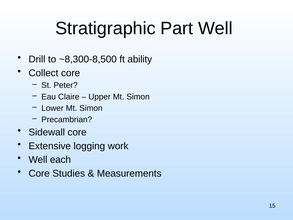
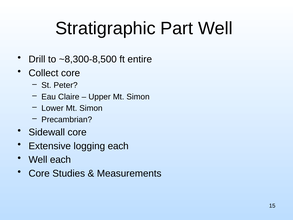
ability: ability -> entire (140, 59)
logging work: work -> each (118, 146)
